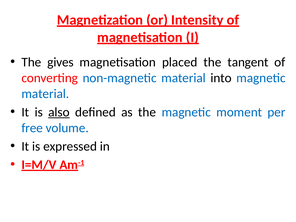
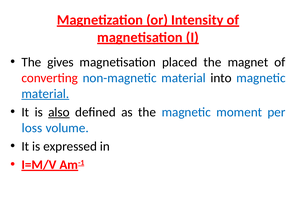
tangent: tangent -> magnet (248, 62)
material underline: none -> present (45, 94)
free: free -> loss (32, 128)
